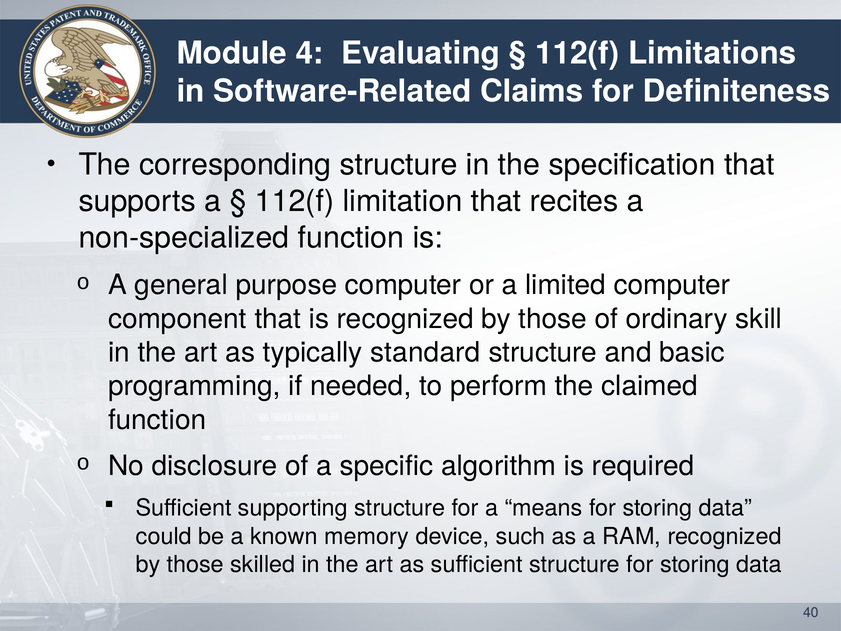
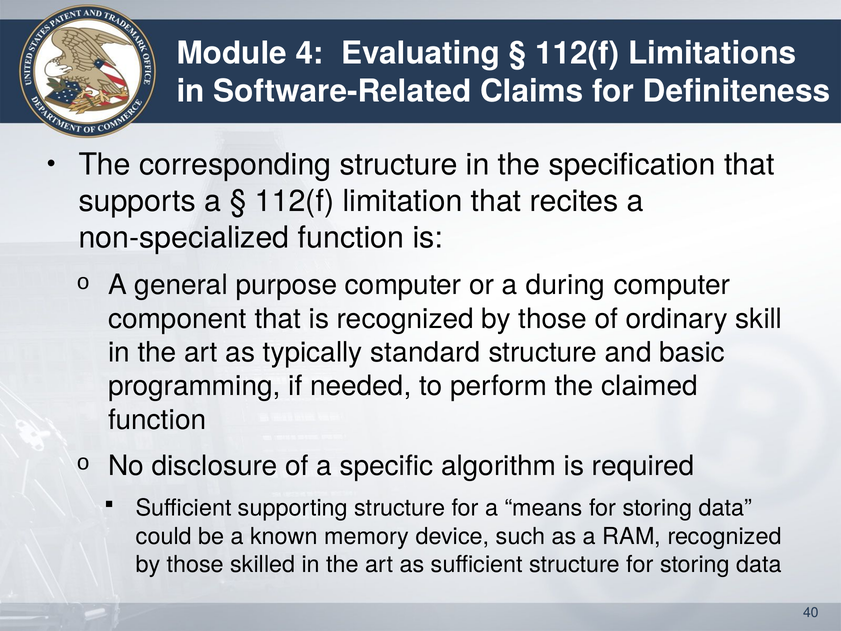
limited: limited -> during (565, 285)
